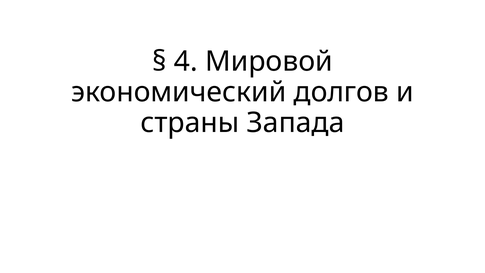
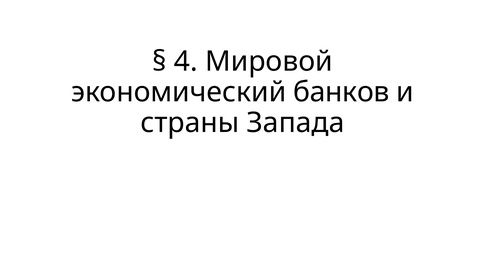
долгов: долгов -> банков (341, 92)
